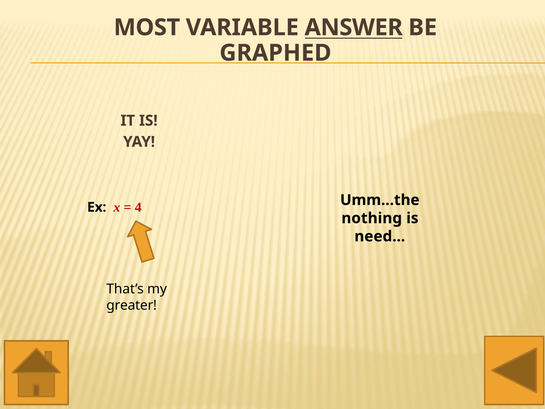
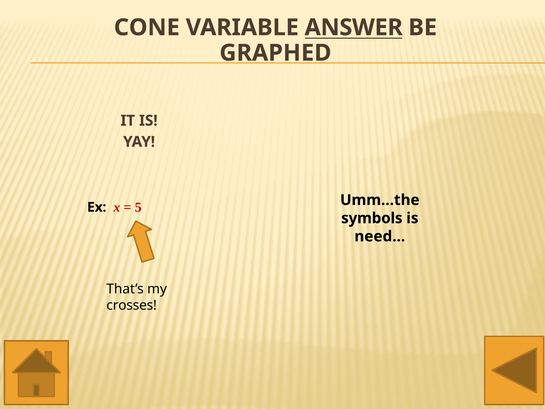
MOST: MOST -> CONE (147, 27)
4: 4 -> 5 (138, 207)
nothing: nothing -> symbols (372, 218)
greater: greater -> crosses (132, 305)
